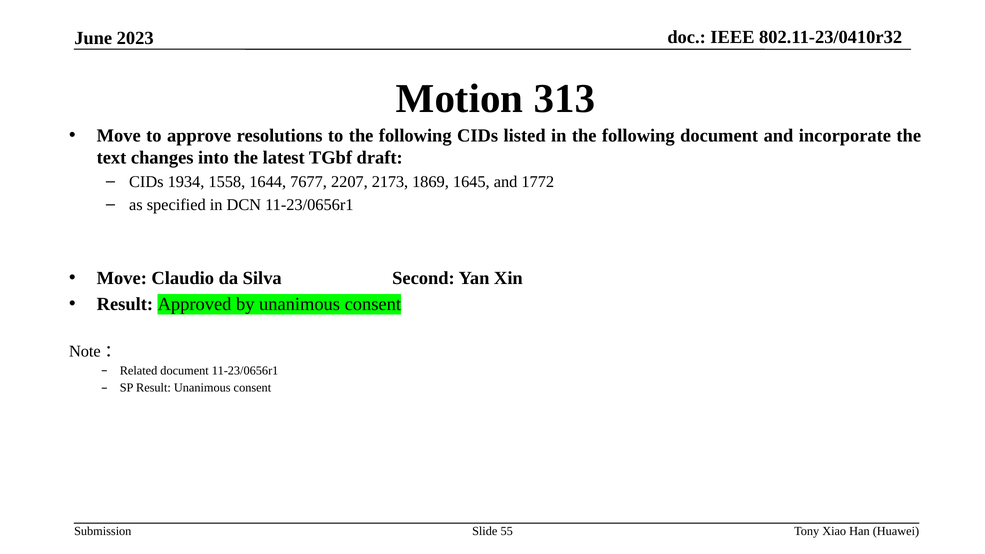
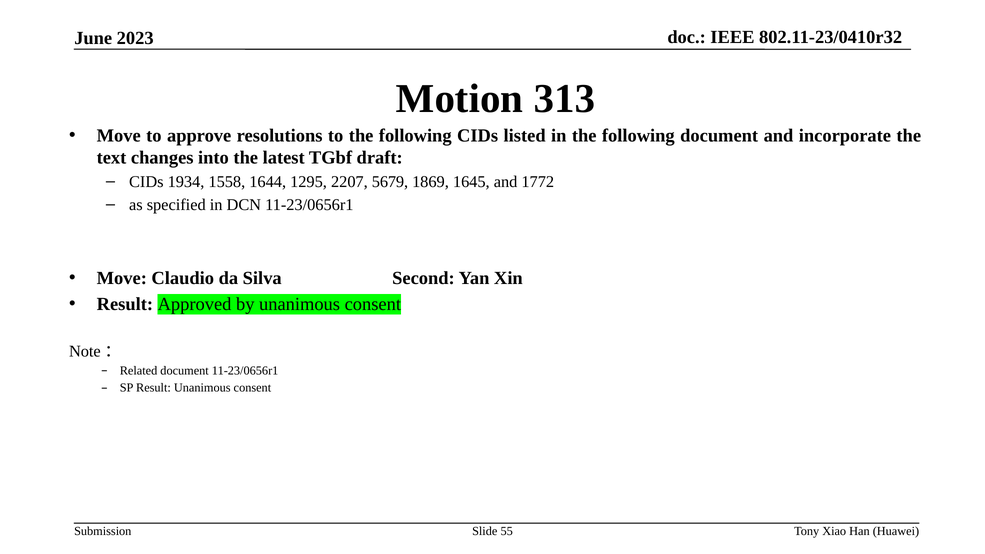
7677: 7677 -> 1295 (309, 182)
2173: 2173 -> 5679 (390, 182)
